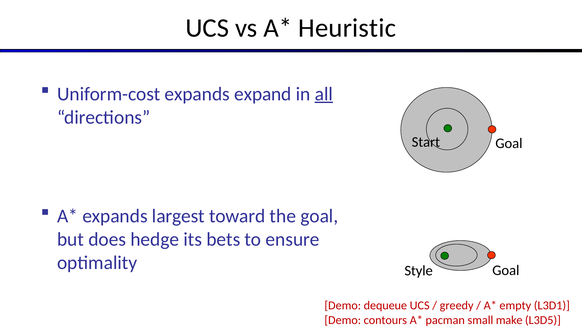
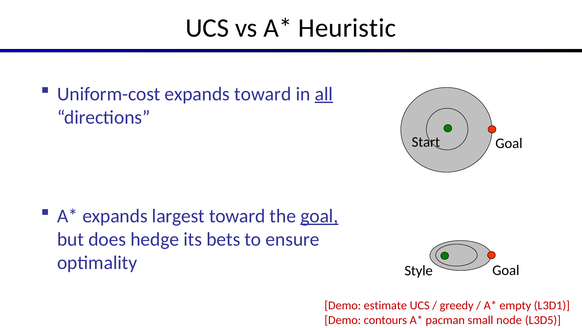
expands expand: expand -> toward (263, 94)
goal underline: none -> present (319, 216)
dequeue: dequeue -> estimate (385, 305)
make: make -> node (509, 319)
